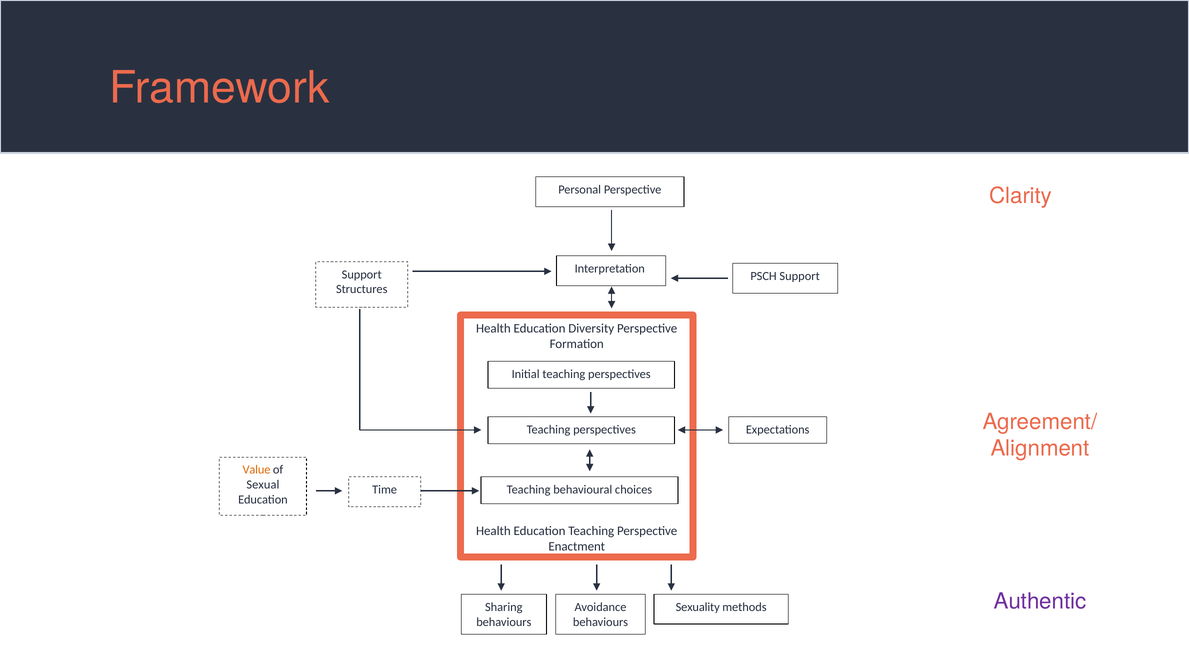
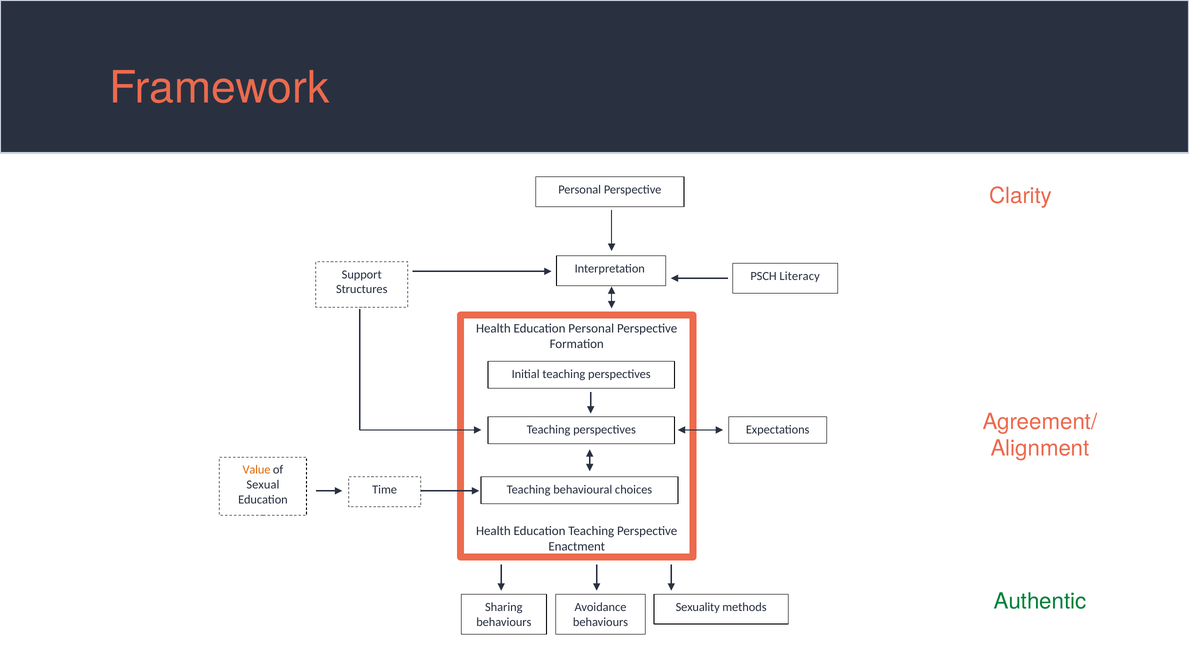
PSCH Support: Support -> Literacy (800, 276)
Education Diversity: Diversity -> Personal (591, 328)
Authentic colour: purple -> green (1040, 601)
